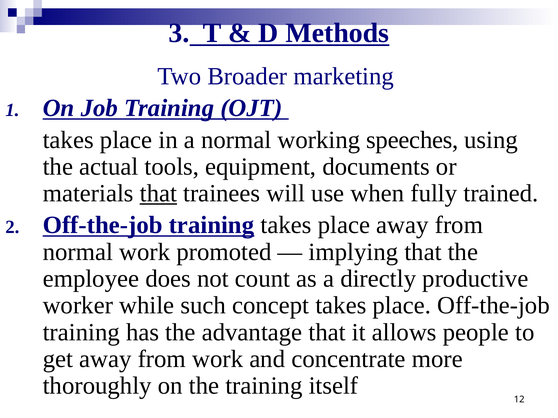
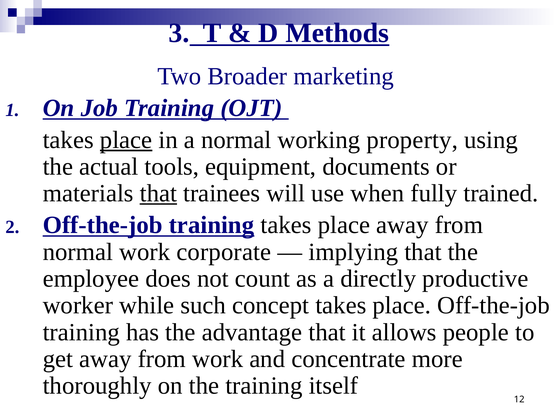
place underline: none -> present (126, 140)
speeches: speeches -> property (412, 140)
promoted: promoted -> corporate (224, 252)
